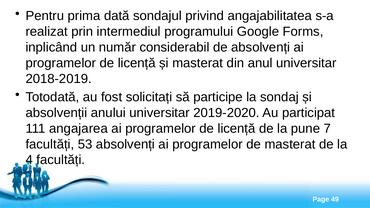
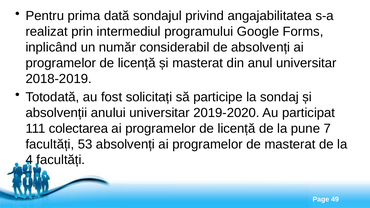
angajarea: angajarea -> colectarea (79, 129)
